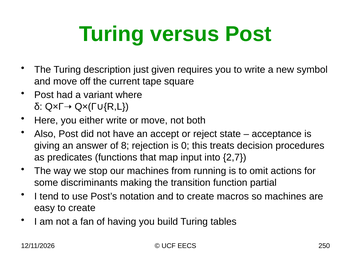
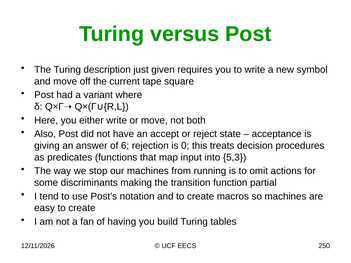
8: 8 -> 6 (125, 146)
2,7: 2,7 -> 5,3 (235, 157)
